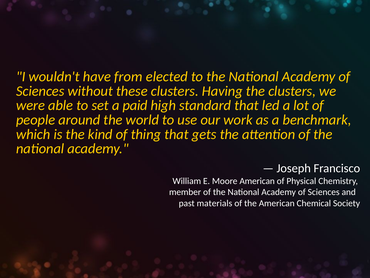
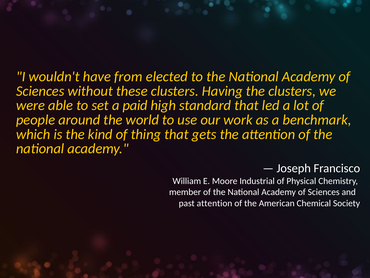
Moore American: American -> Industrial (257, 181)
past materials: materials -> attention (214, 203)
